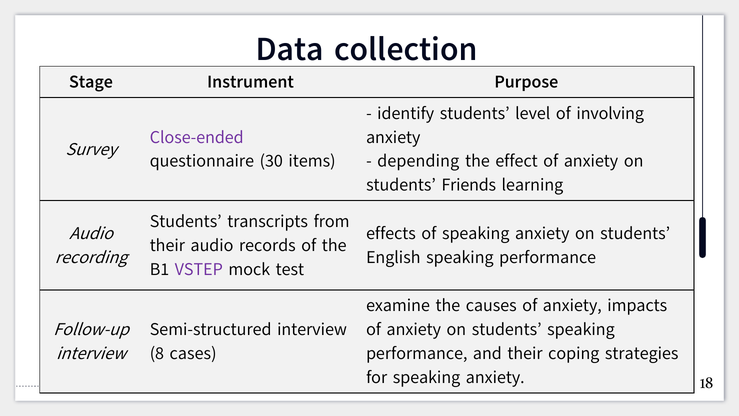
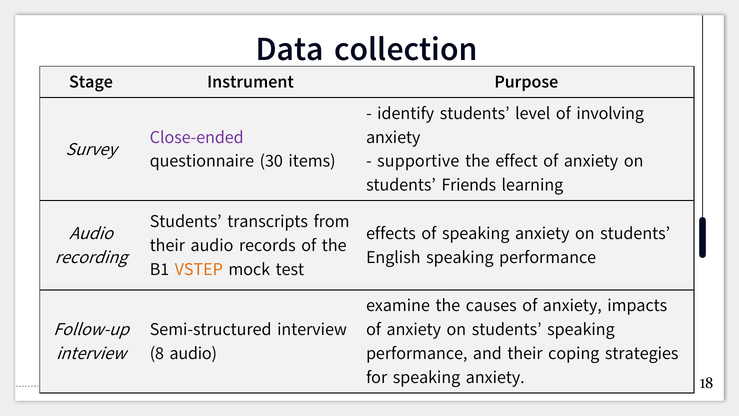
depending: depending -> supportive (418, 161)
VSTEP colour: purple -> orange (199, 269)
8 cases: cases -> audio (193, 353)
